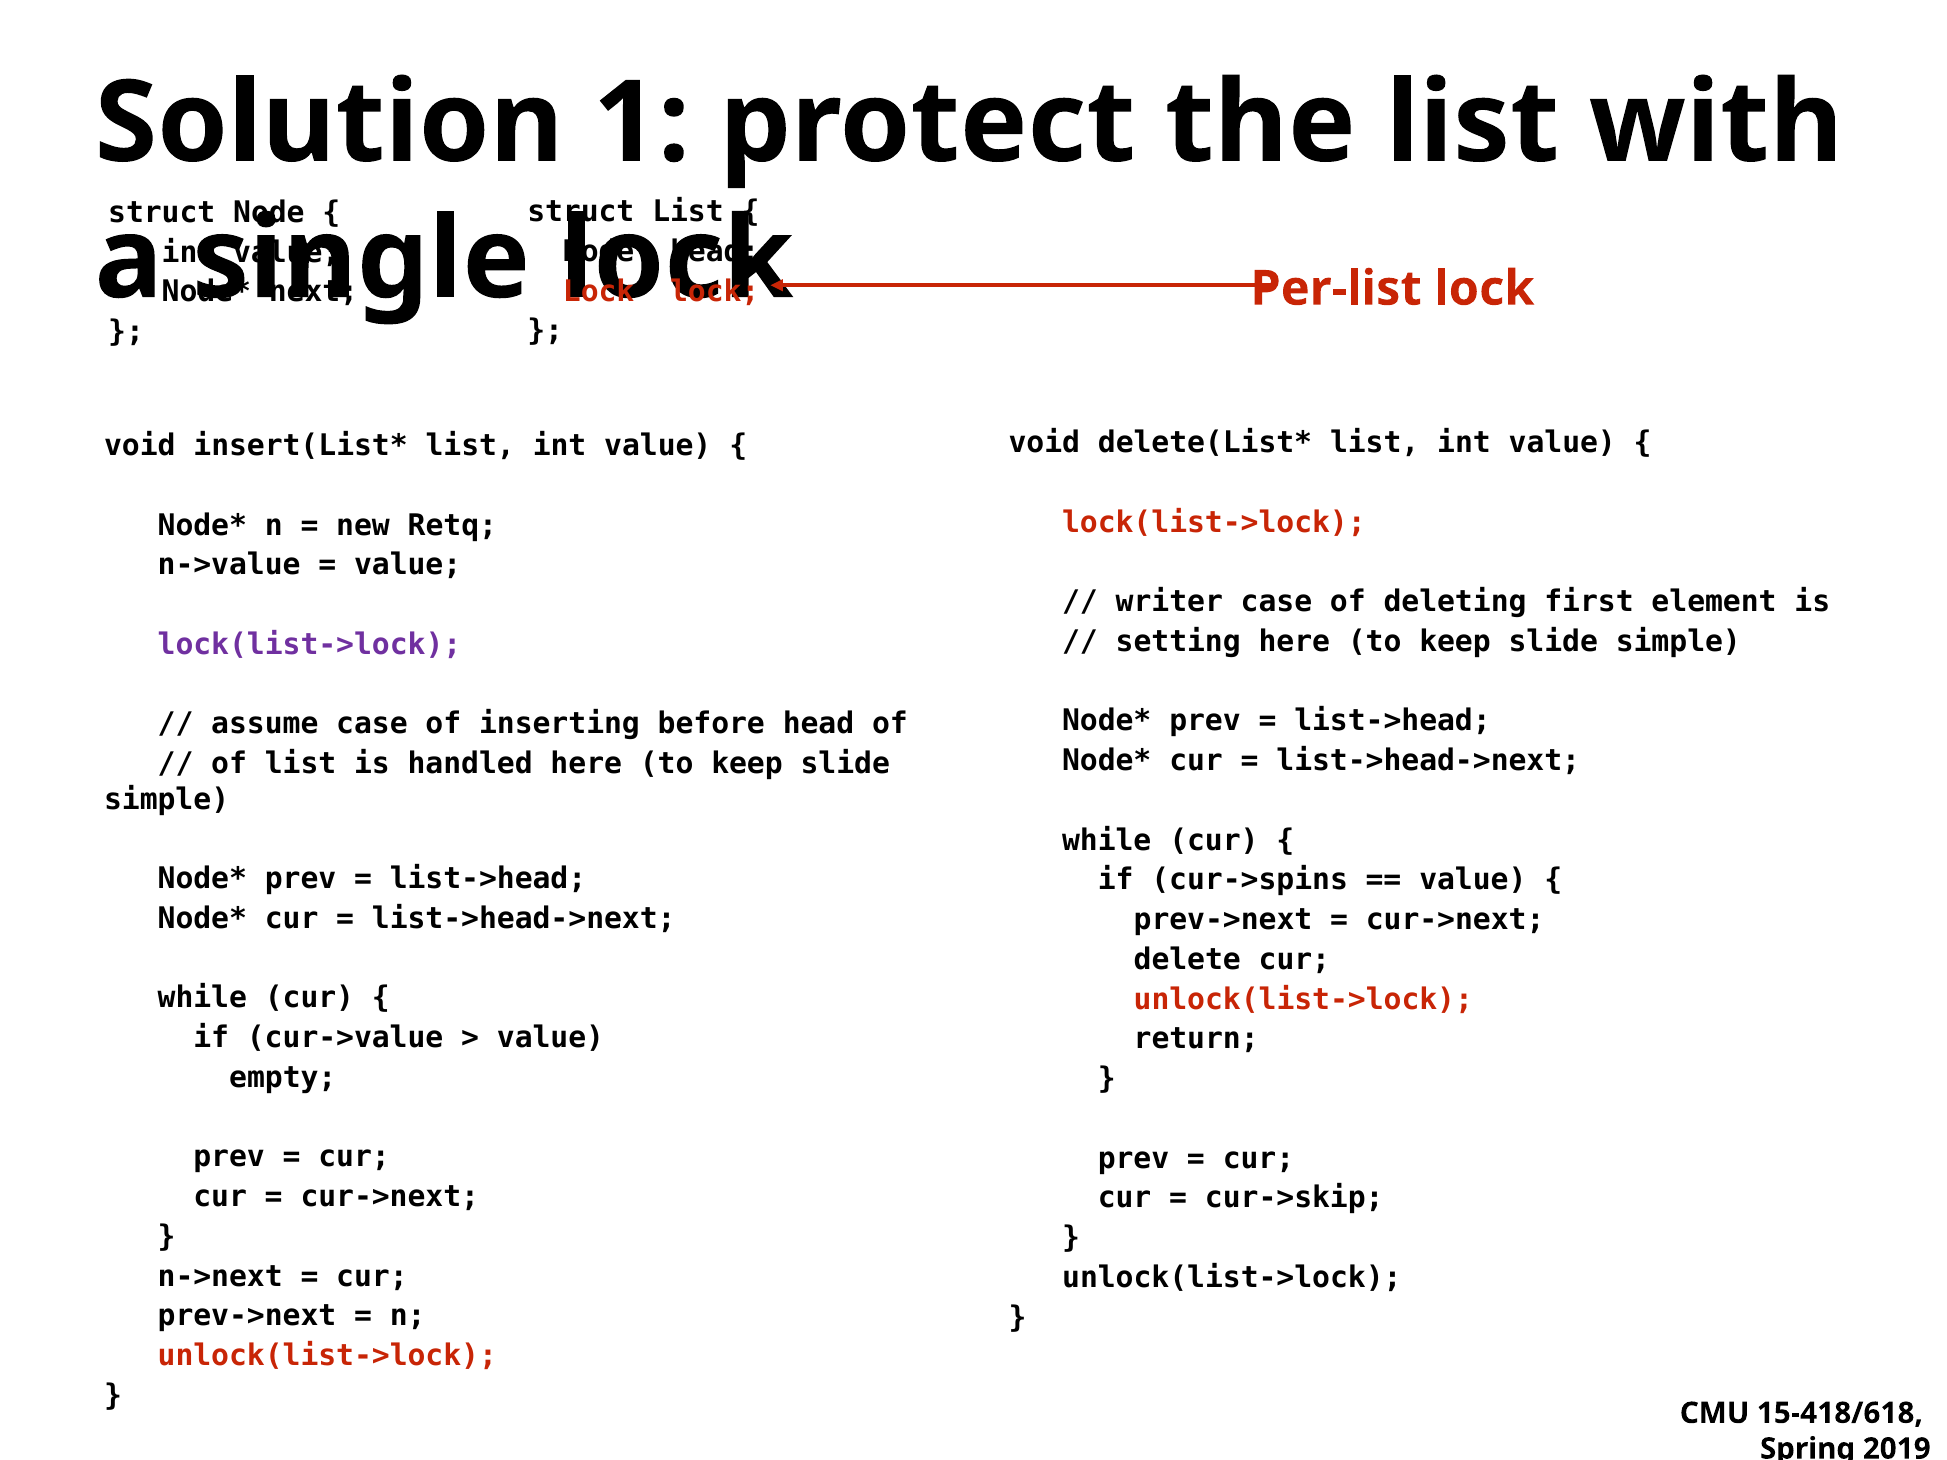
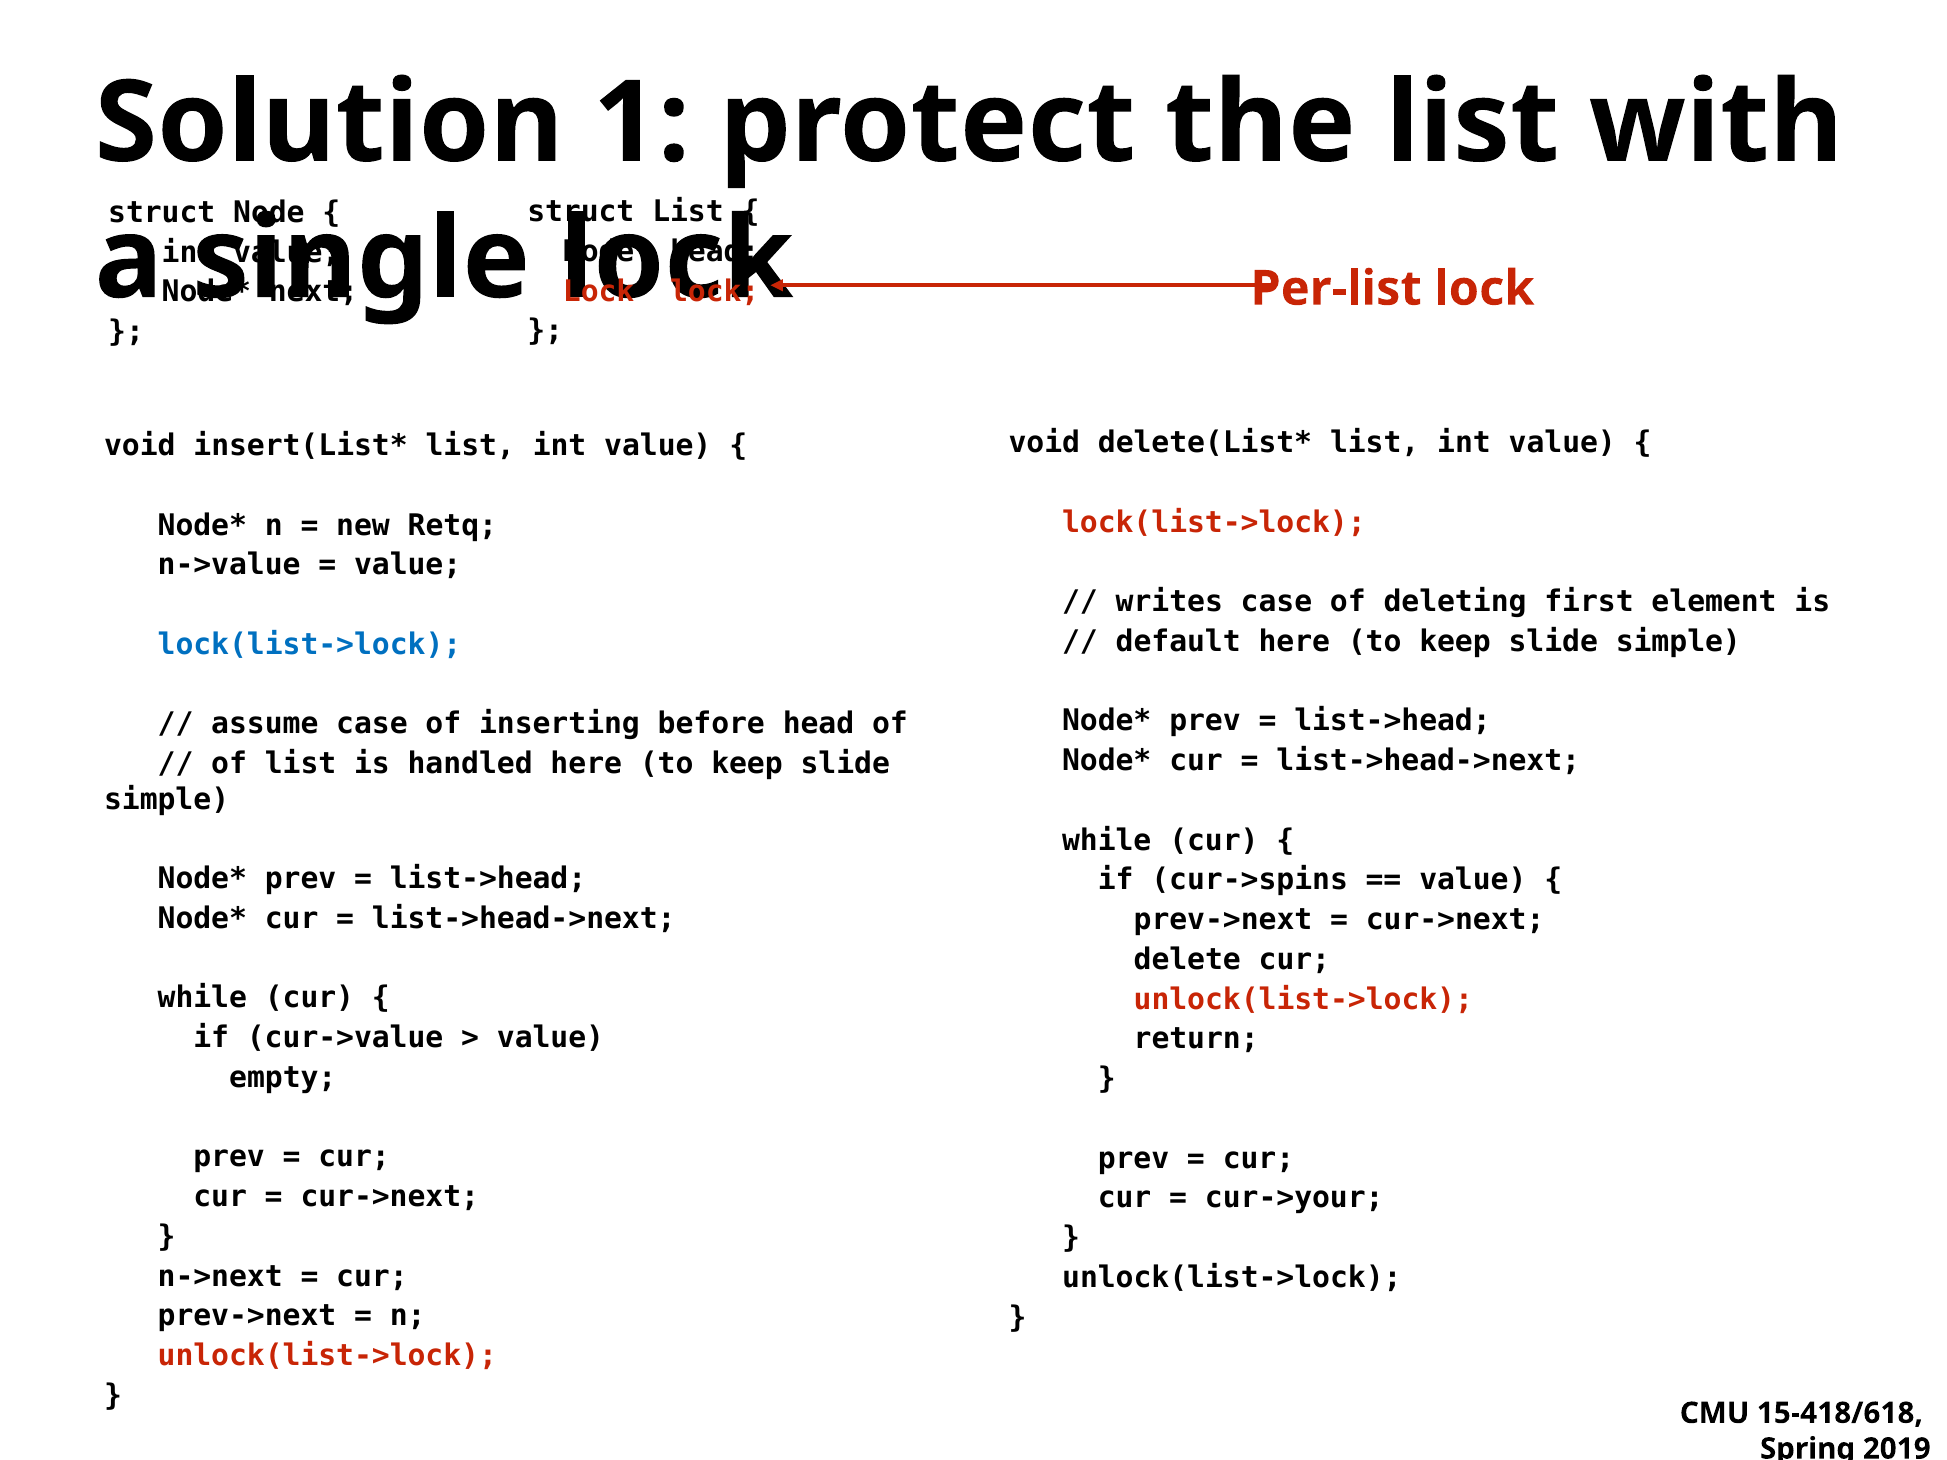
writer: writer -> writes (1169, 602)
setting: setting -> default (1178, 642)
lock(list->lock colour: purple -> blue (309, 645)
cur->skip: cur->skip -> cur->your (1294, 1198)
